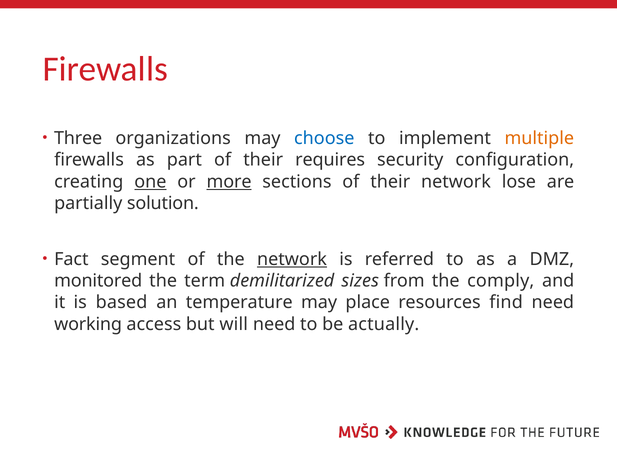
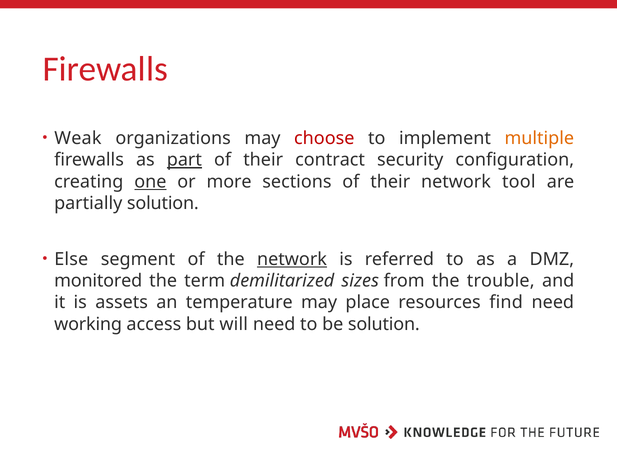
Three: Three -> Weak (78, 138)
choose colour: blue -> red (324, 138)
part underline: none -> present (184, 160)
requires: requires -> contract (330, 160)
more underline: present -> none (229, 182)
lose: lose -> tool (519, 182)
Fact: Fact -> Else (71, 259)
comply: comply -> trouble (501, 281)
based: based -> assets (122, 302)
be actually: actually -> solution (384, 324)
